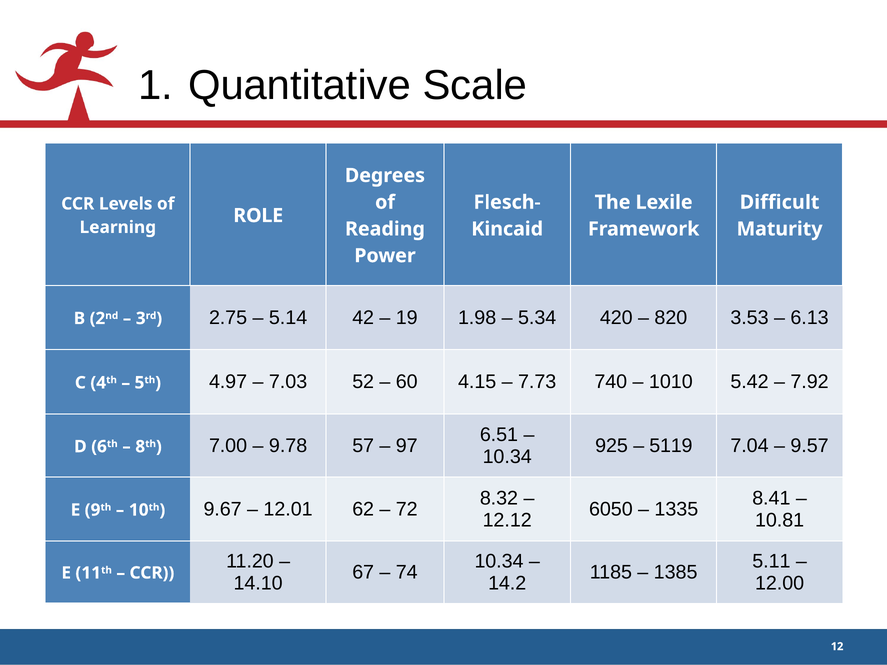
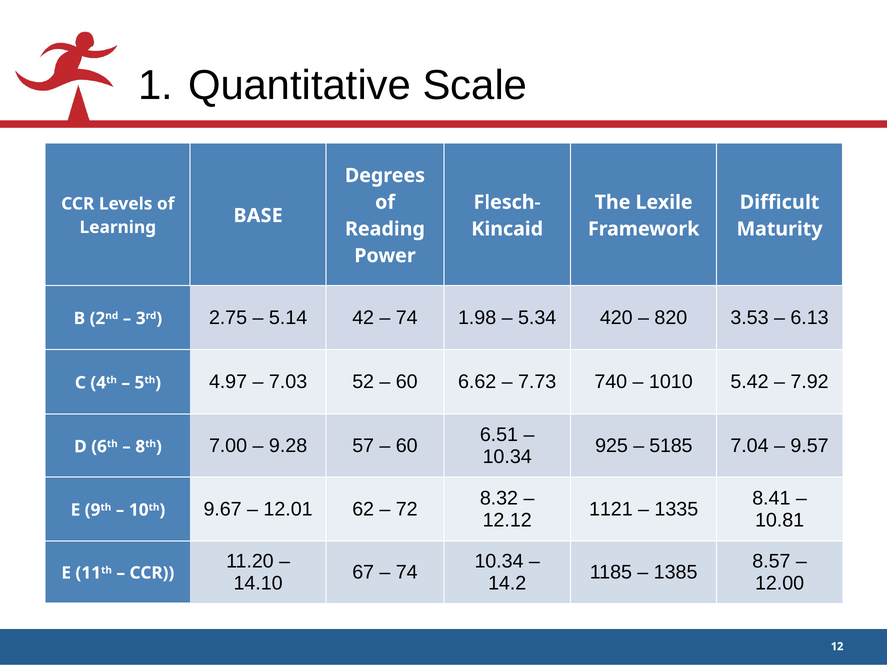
ROLE: ROLE -> BASE (258, 216)
19: 19 -> 74 (407, 318)
4.15: 4.15 -> 6.62 (477, 382)
5119: 5119 -> 5185 (671, 446)
9.78: 9.78 -> 9.28 (288, 446)
97: 97 -> 60 (407, 446)
6050: 6050 -> 1121 (611, 509)
5.11: 5.11 -> 8.57 (771, 561)
